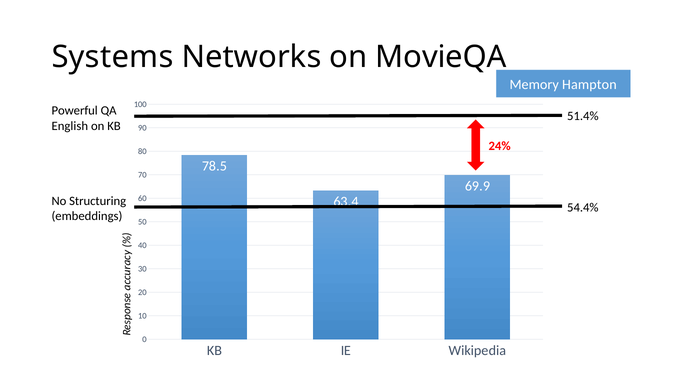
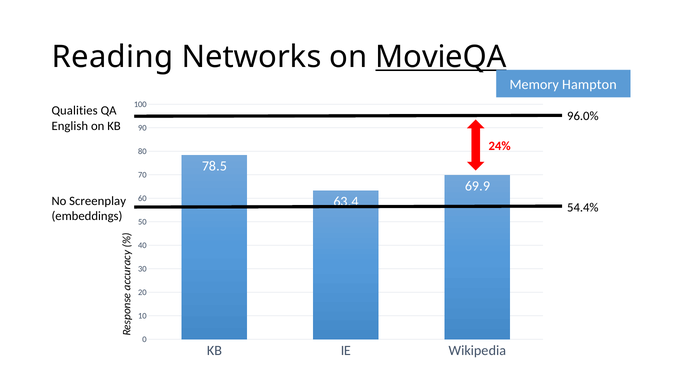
Systems: Systems -> Reading (112, 57)
MovieQA underline: none -> present (441, 57)
Powerful: Powerful -> Qualities (75, 111)
51.4%: 51.4% -> 96.0% (583, 116)
Structuring: Structuring -> Screenplay (98, 201)
